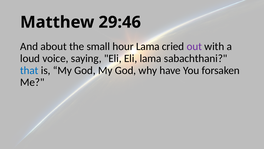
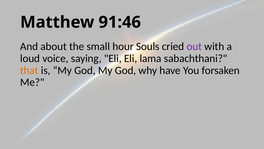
29:46: 29:46 -> 91:46 (120, 22)
hour Lama: Lama -> Souls (148, 46)
that colour: blue -> orange (29, 70)
